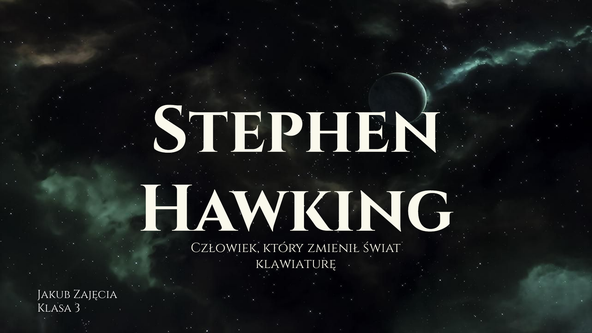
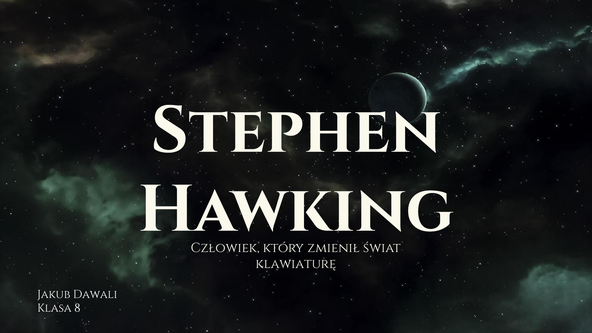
Zajęcia: Zajęcia -> Dawali (95, 294)
3: 3 -> 8 (77, 308)
